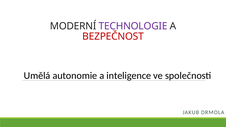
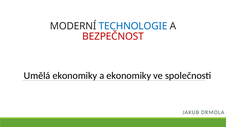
TECHNOLOGIE colour: purple -> blue (133, 26)
Umělá autonomie: autonomie -> ekonomiky (75, 76)
a inteligence: inteligence -> ekonomiky (129, 76)
